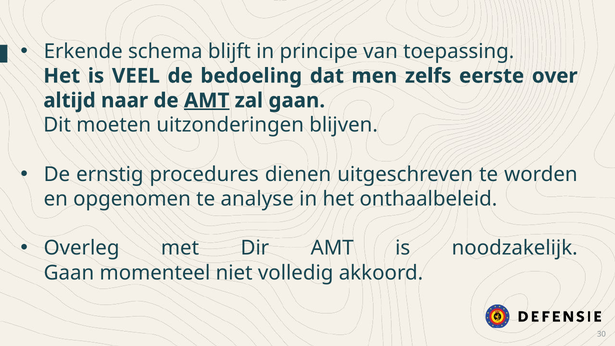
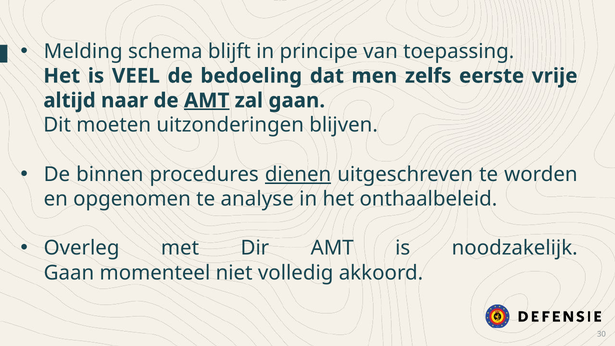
Erkende: Erkende -> Melding (83, 51)
over: over -> vrije (555, 76)
ernstig: ernstig -> binnen (110, 174)
dienen underline: none -> present (298, 174)
